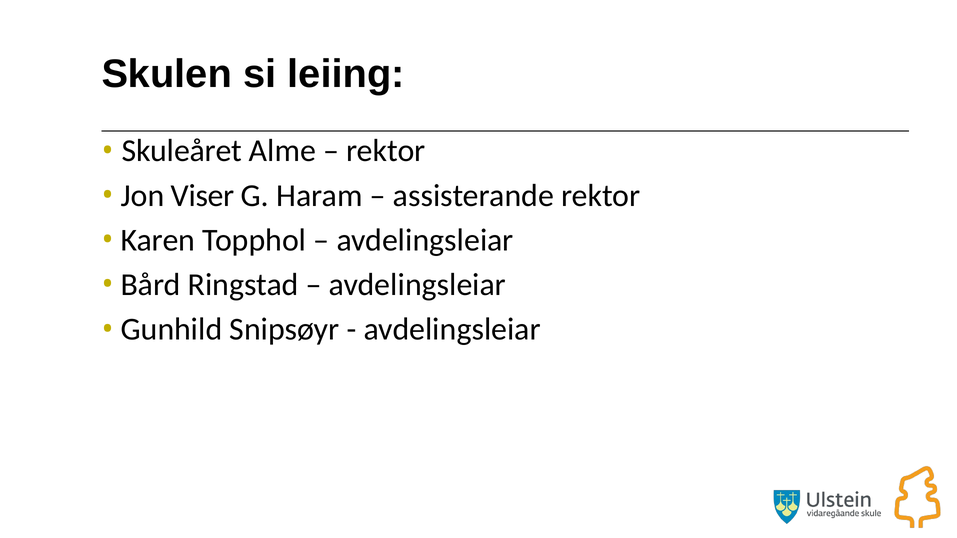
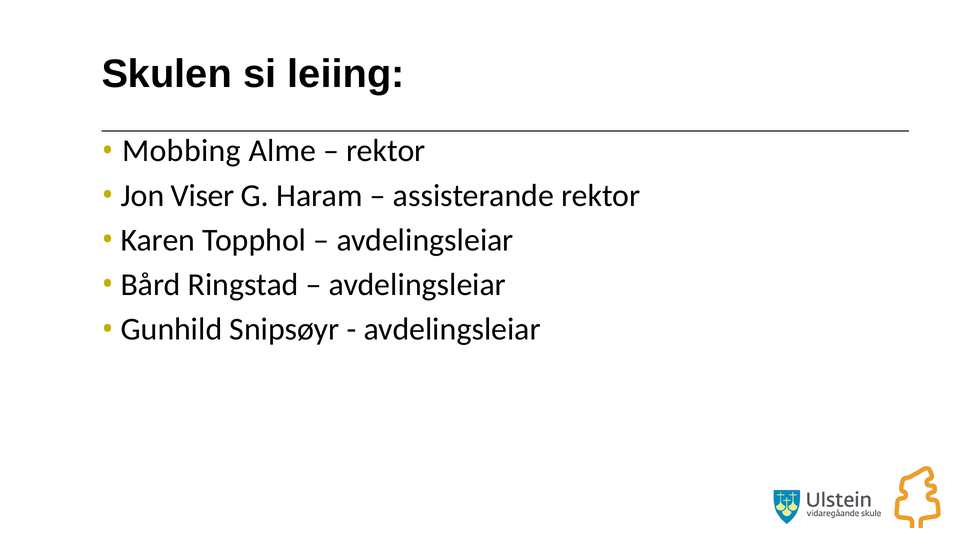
Skuleåret: Skuleåret -> Mobbing (182, 151)
